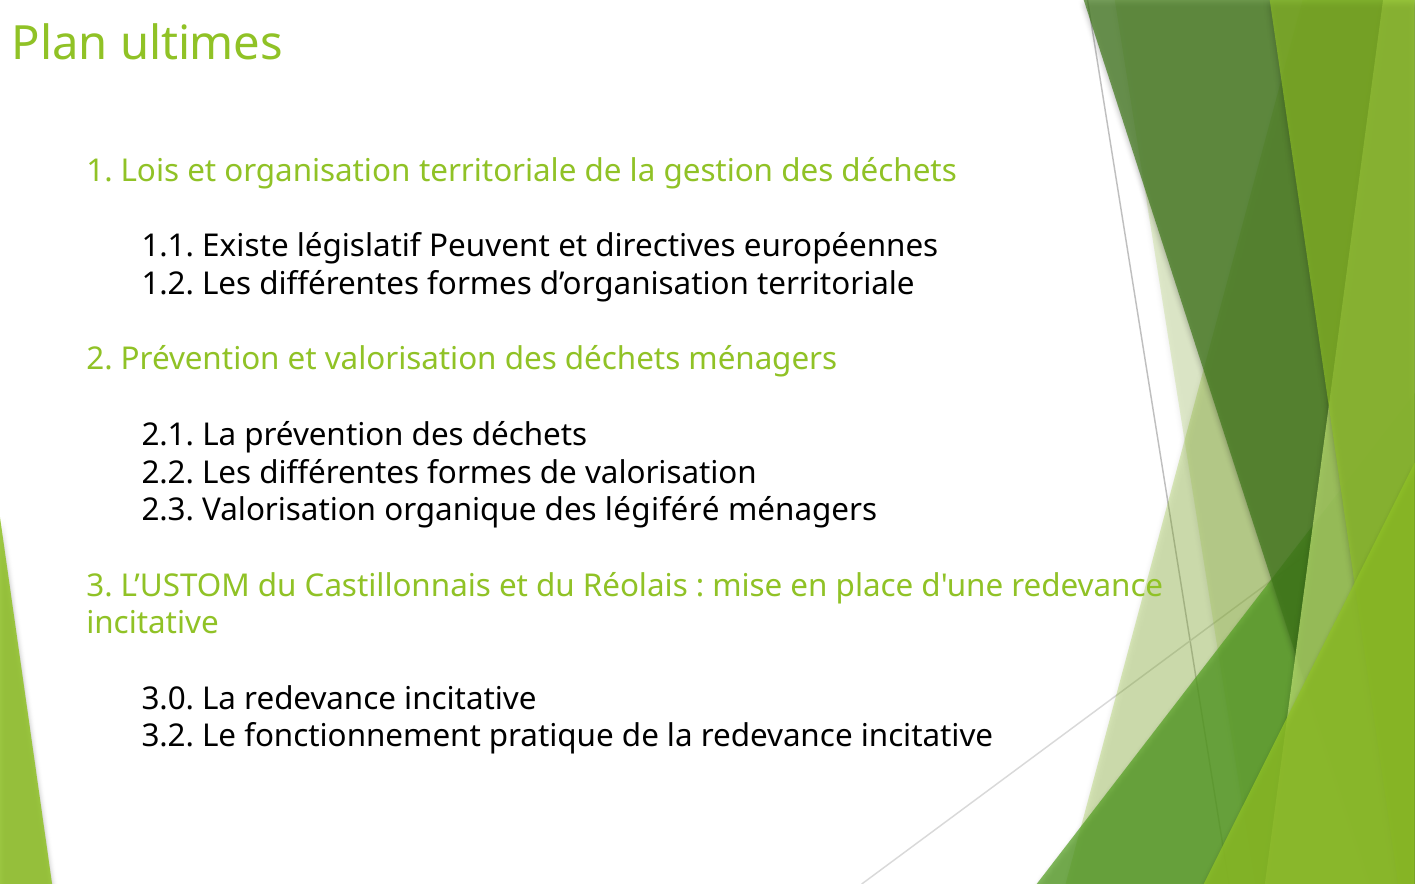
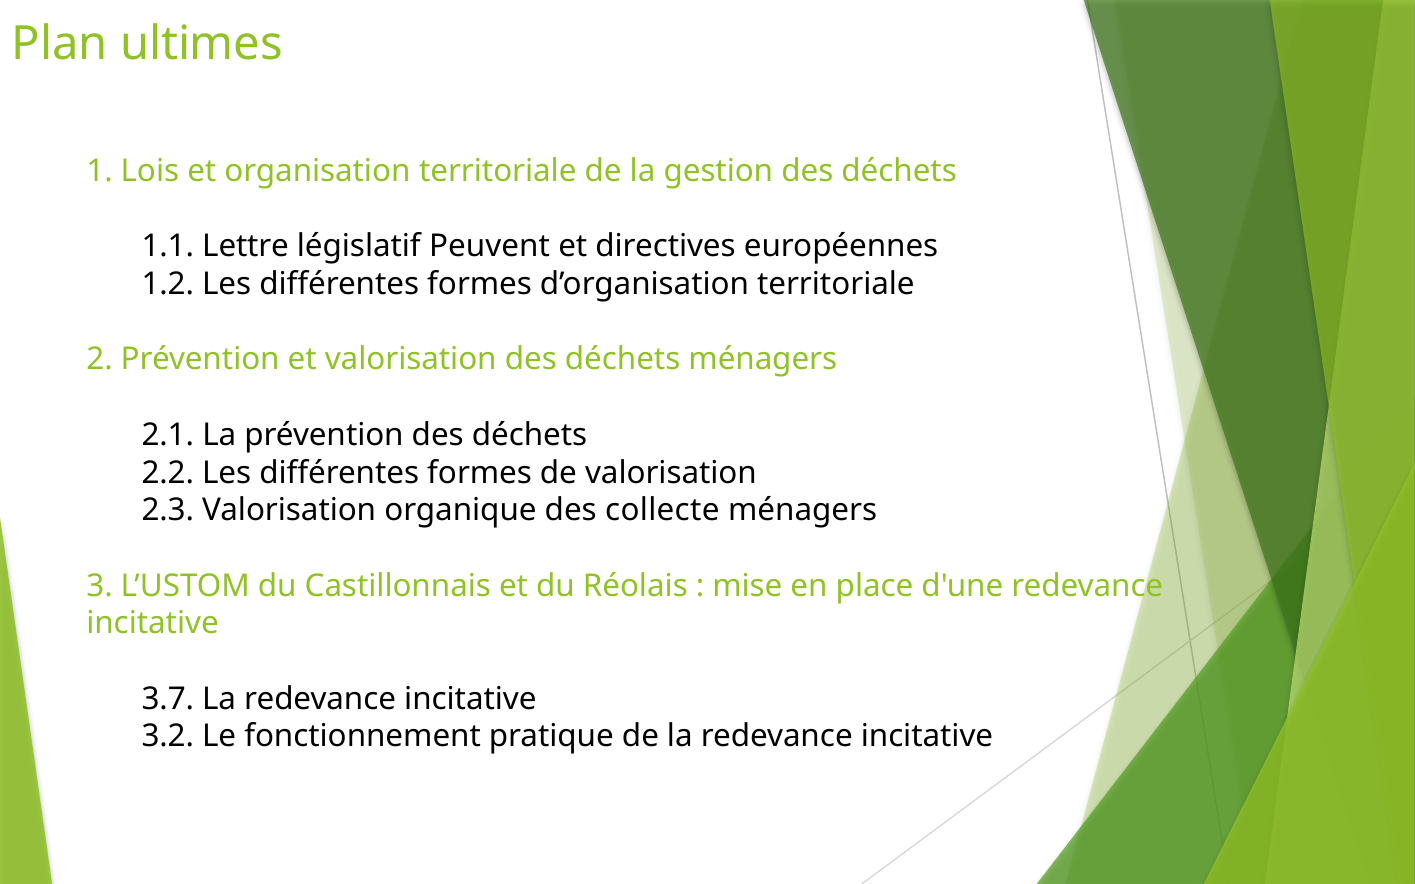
Existe: Existe -> Lettre (246, 247)
légiféré: légiféré -> collecte (662, 511)
3.0: 3.0 -> 3.7 (168, 699)
